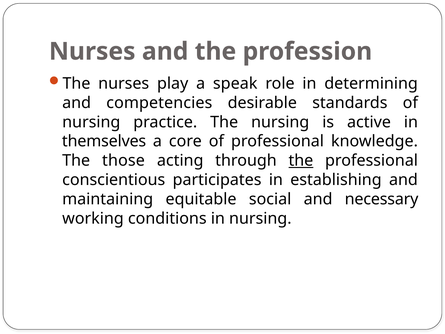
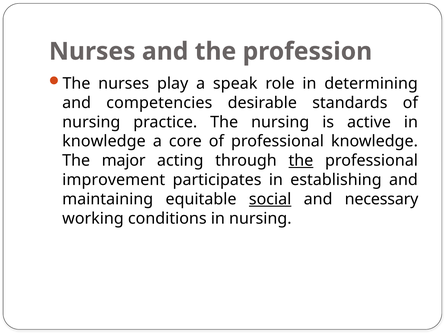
themselves: themselves -> knowledge (104, 141)
those: those -> major (124, 161)
conscientious: conscientious -> improvement (114, 180)
social underline: none -> present (270, 199)
